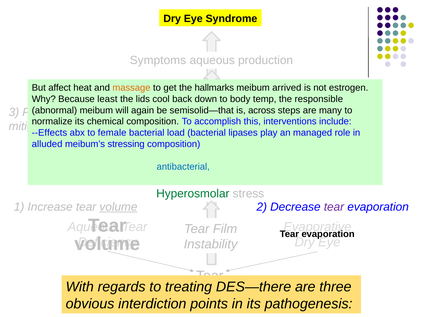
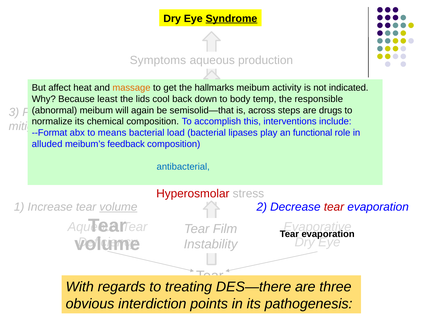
Syndrome underline: none -> present (231, 19)
meibum arrived: arrived -> activity (287, 88)
estrogen: estrogen -> indicated (349, 88)
many: many -> drugs (331, 110)
--Effects: --Effects -> --Format (50, 133)
female: female -> means (112, 133)
managed: managed -> functional (313, 133)
stressing: stressing -> feedback (126, 144)
Hyperosmolar colour: green -> red (193, 194)
tear colour: purple -> red (334, 207)
